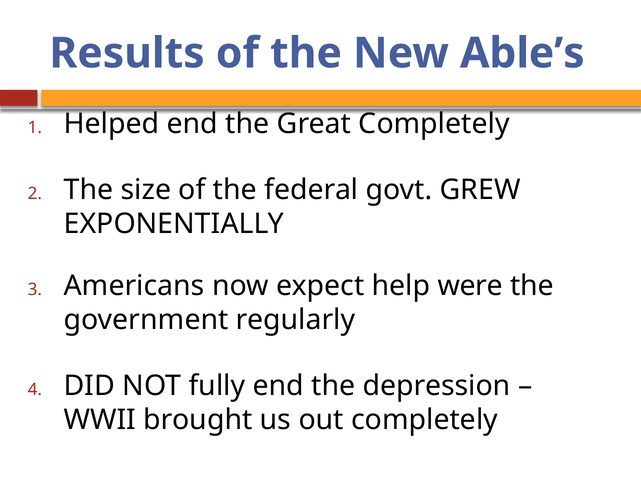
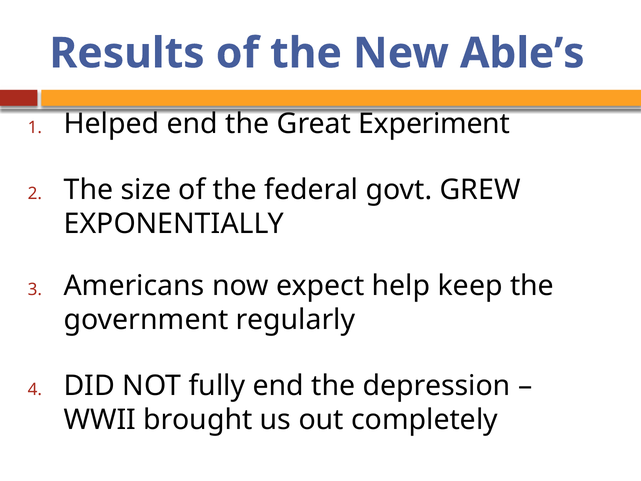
Great Completely: Completely -> Experiment (434, 124)
were: were -> keep (470, 285)
